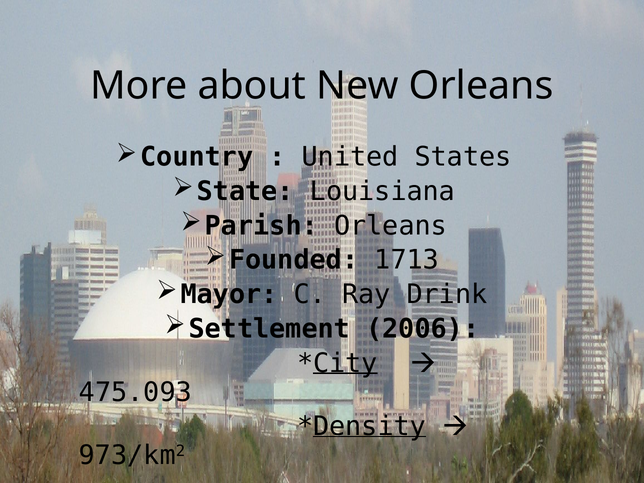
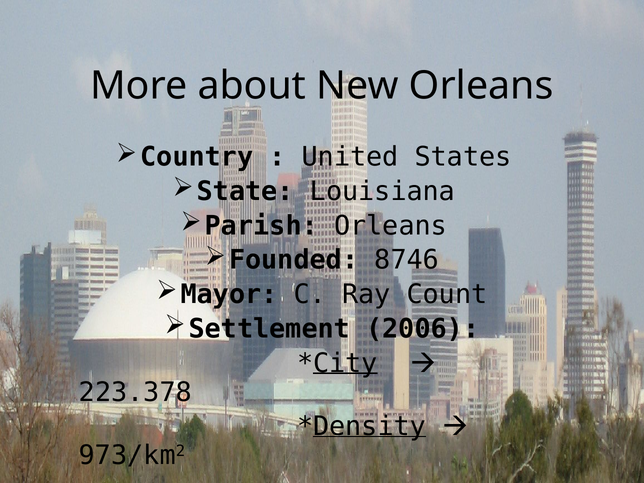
1713: 1713 -> 8746 (407, 260)
Drink: Drink -> Count (447, 294)
475.093: 475.093 -> 223.378 (135, 392)
